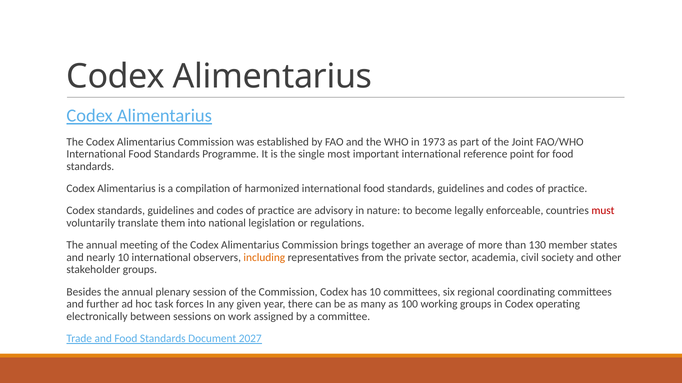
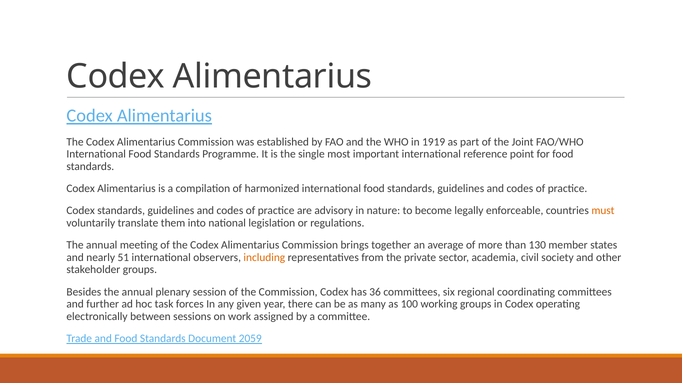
1973: 1973 -> 1919 (434, 142)
must colour: red -> orange (603, 211)
nearly 10: 10 -> 51 (123, 258)
has 10: 10 -> 36 (375, 292)
2027: 2027 -> 2059 (250, 339)
